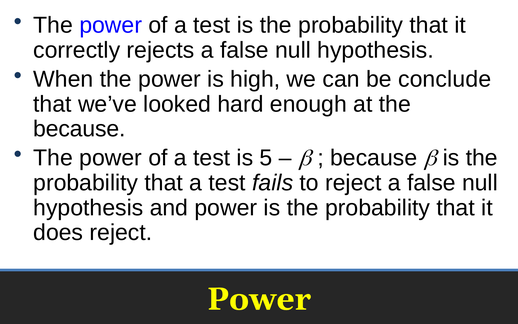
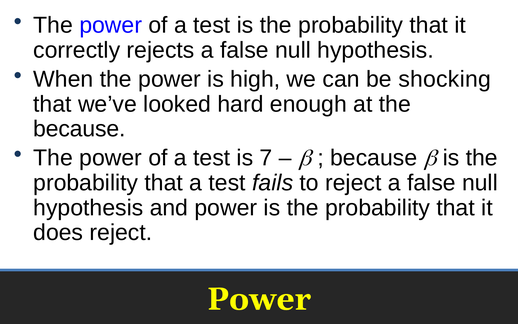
conclude: conclude -> shocking (445, 79)
5: 5 -> 7 (266, 158)
